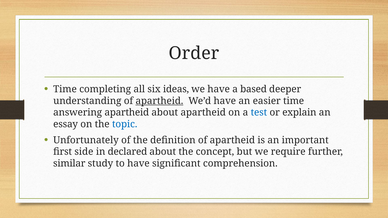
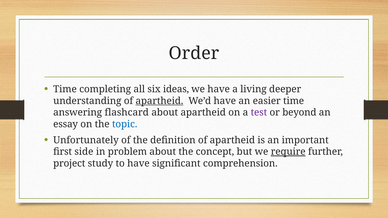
based: based -> living (253, 89)
answering apartheid: apartheid -> flashcard (127, 113)
test colour: blue -> purple (259, 113)
explain: explain -> beyond (299, 113)
declared: declared -> problem (127, 152)
require underline: none -> present (288, 152)
similar: similar -> project (69, 164)
